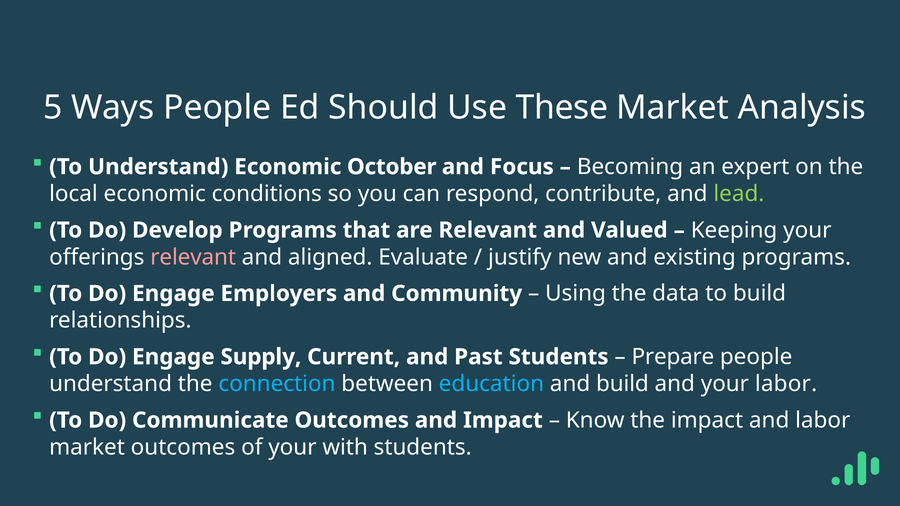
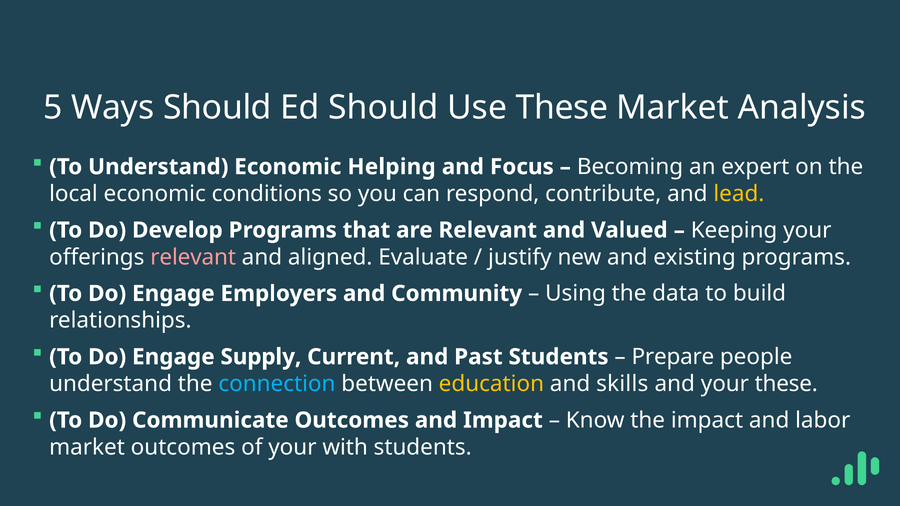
Ways People: People -> Should (217, 108)
October: October -> Helping (392, 167)
lead colour: light green -> yellow (739, 194)
education colour: light blue -> yellow (491, 384)
and build: build -> skills (622, 384)
your labor: labor -> these (786, 384)
